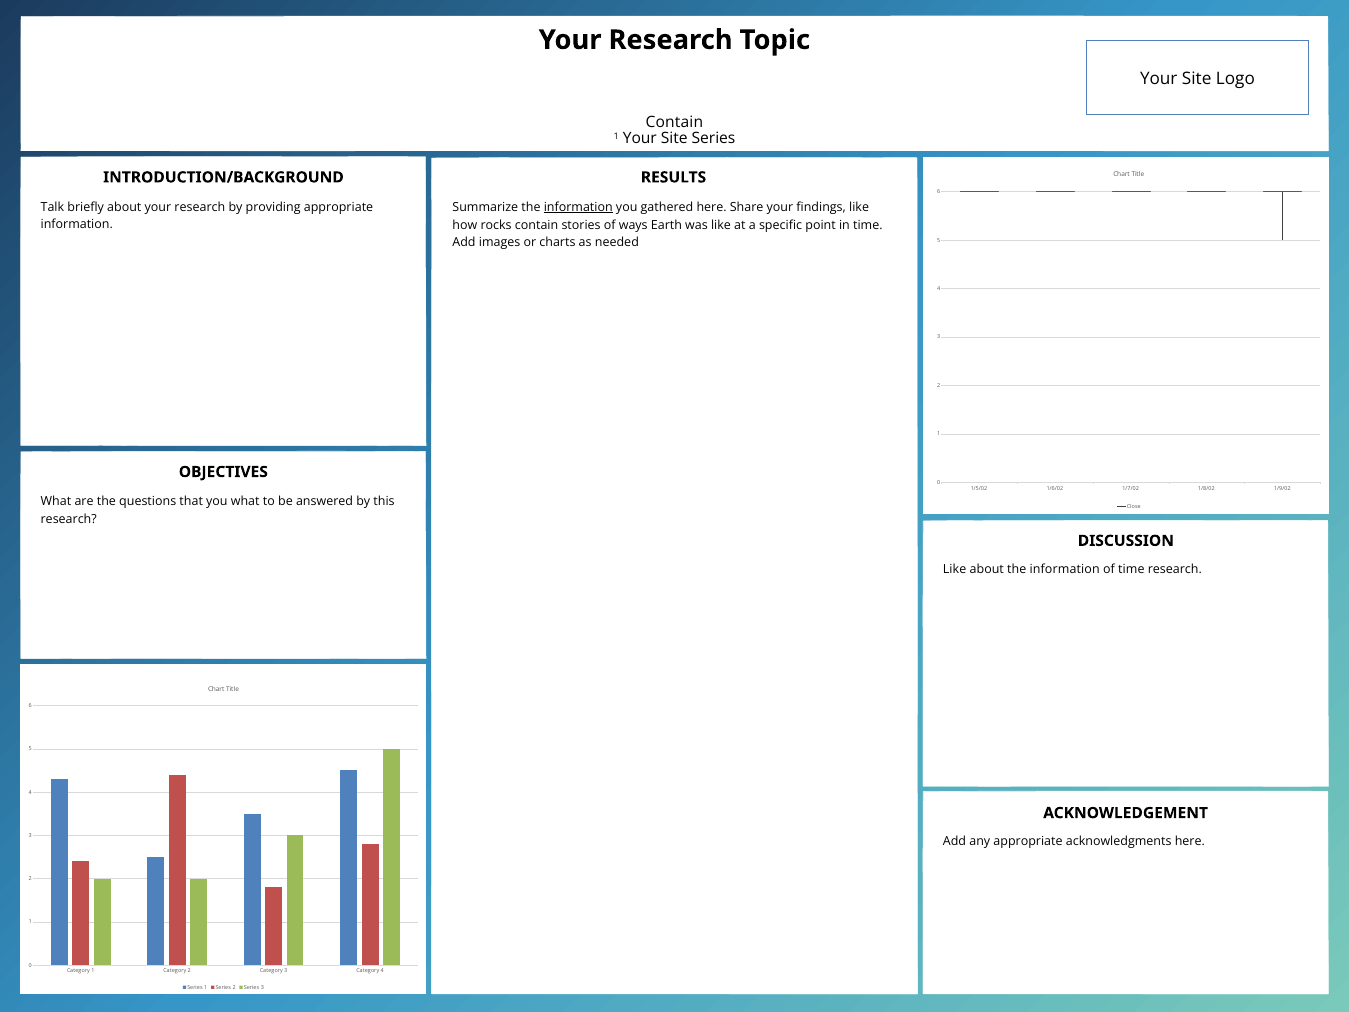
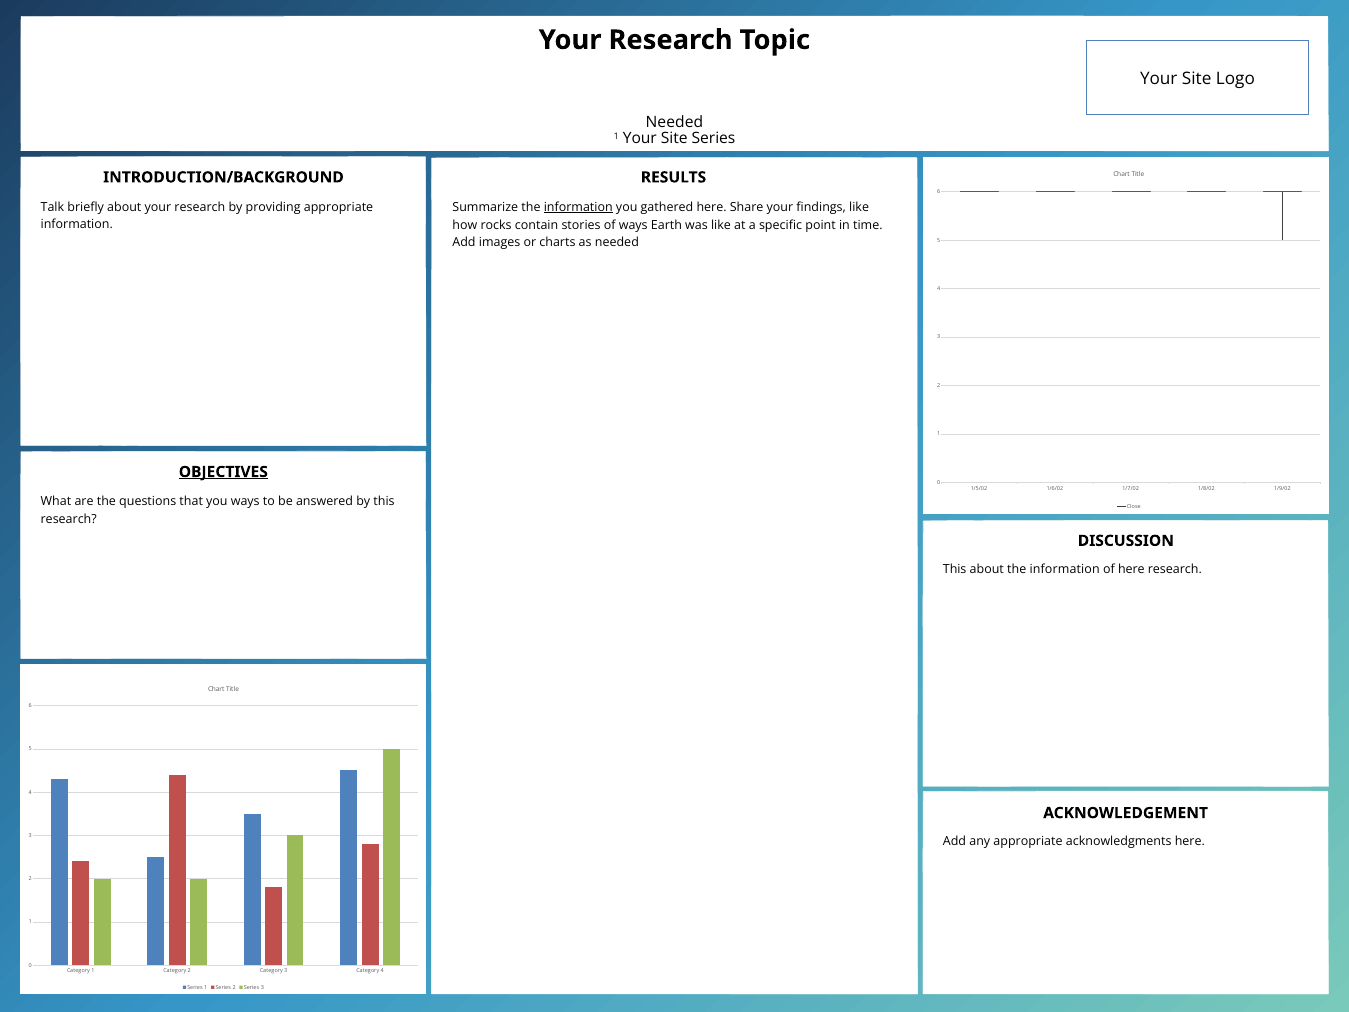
Contain: Contain -> Needed (674, 122)
OBJECTIVES underline: none -> present (223, 472)
you what: what -> ways (245, 501)
Like: Like -> This (955, 570)
of time: time -> here (1131, 570)
